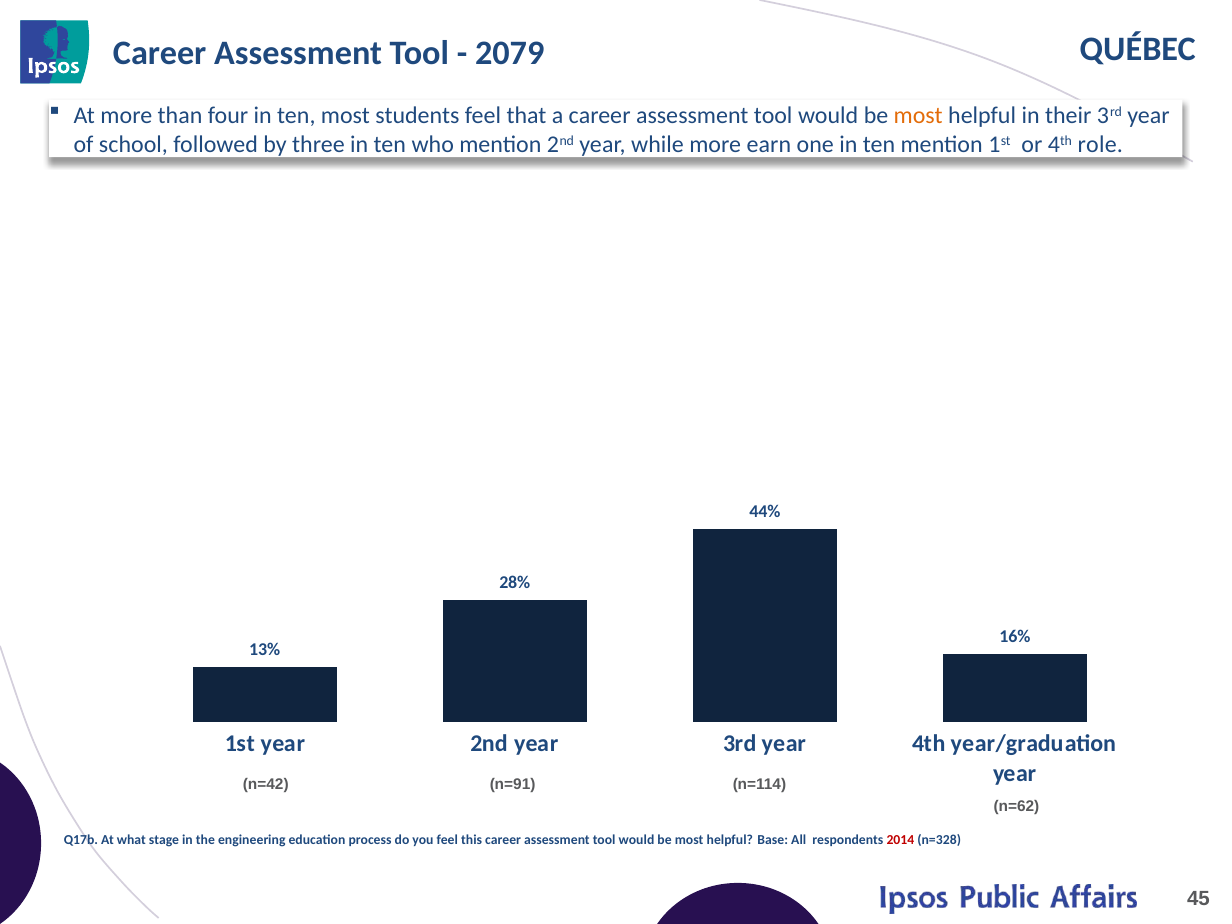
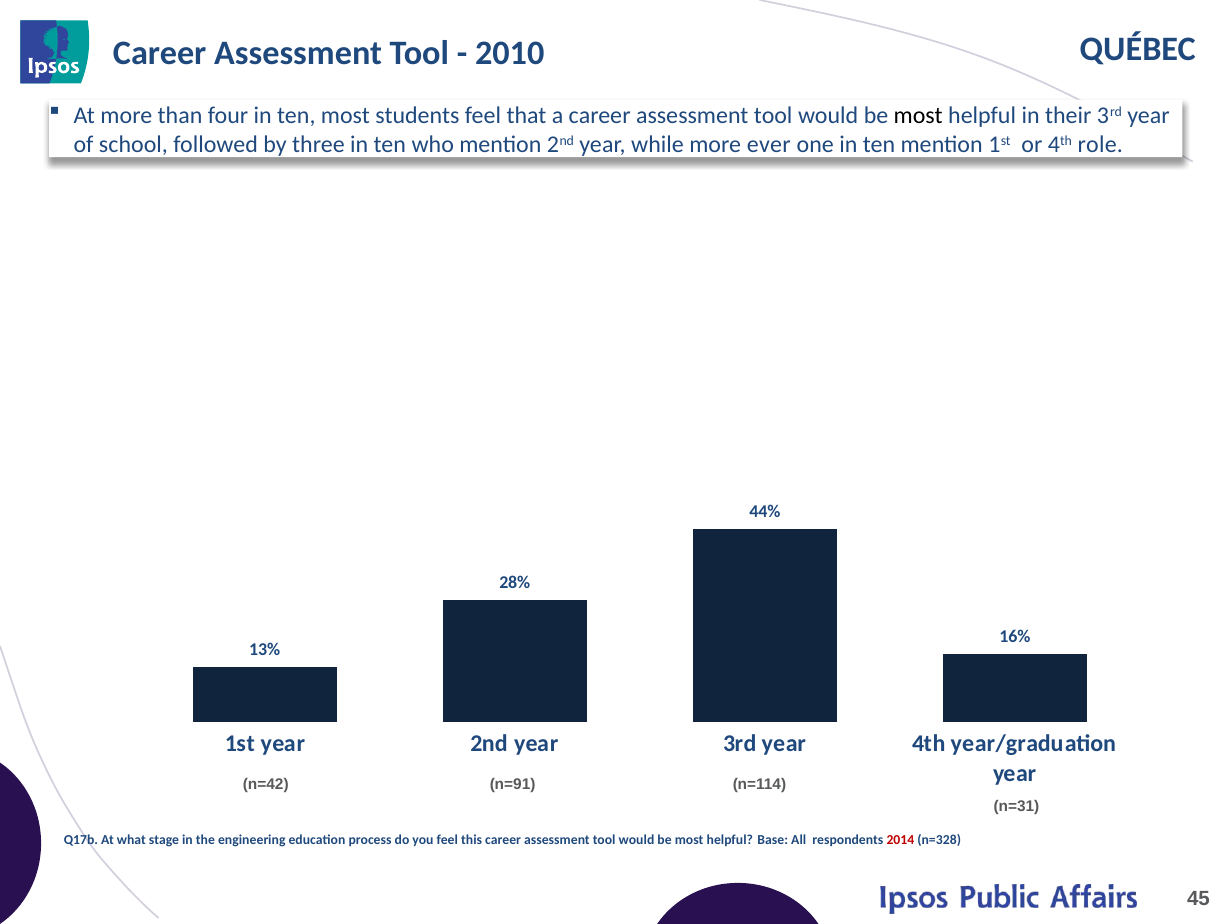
2079: 2079 -> 2010 (510, 53)
most colour: orange -> black (918, 116)
earn: earn -> ever (769, 144)
n=62: n=62 -> n=31 (1016, 807)
